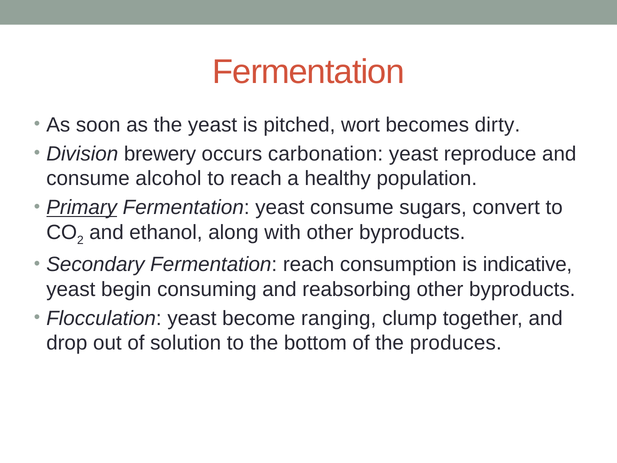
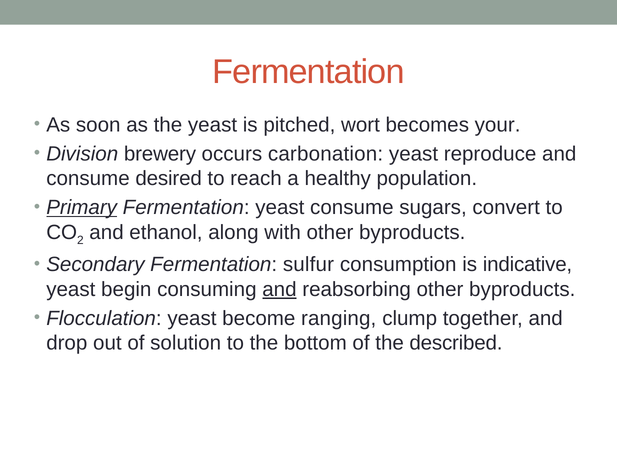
dirty: dirty -> your (498, 125)
alcohol: alcohol -> desired (169, 178)
Fermentation reach: reach -> sulfur (308, 264)
and underline: none -> present (279, 289)
produces: produces -> described (456, 343)
